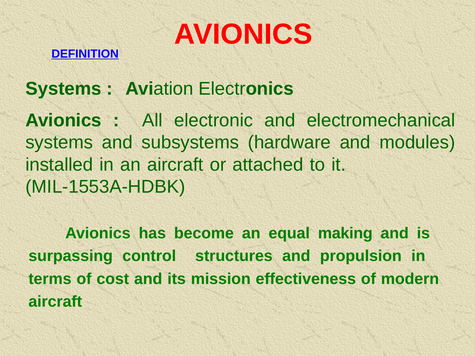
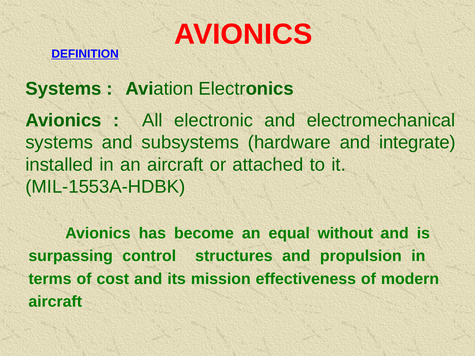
modules: modules -> integrate (417, 143)
making: making -> without (345, 233)
